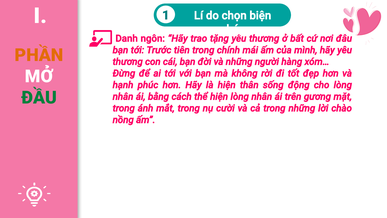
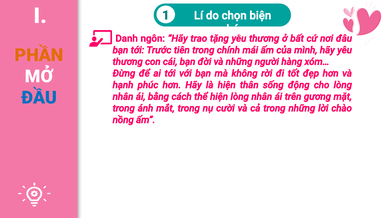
ĐẦU colour: green -> blue (39, 98)
